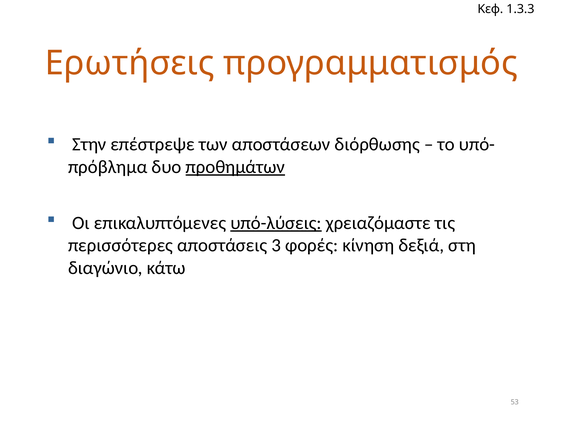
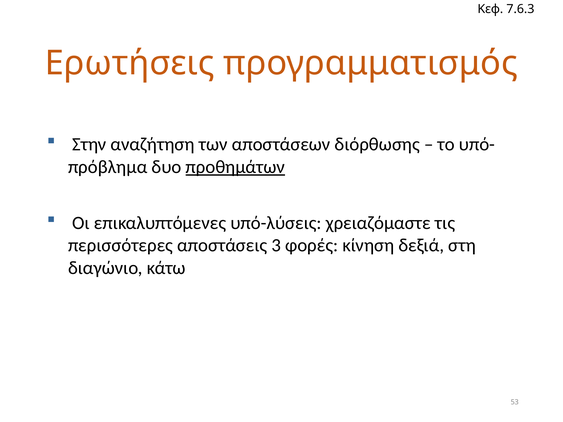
1.3.3: 1.3.3 -> 7.6.3 (520, 9)
επέστρεψε: επέστρεψε -> αναζήτηση (153, 145)
υπό-λύσεις underline: present -> none (276, 223)
